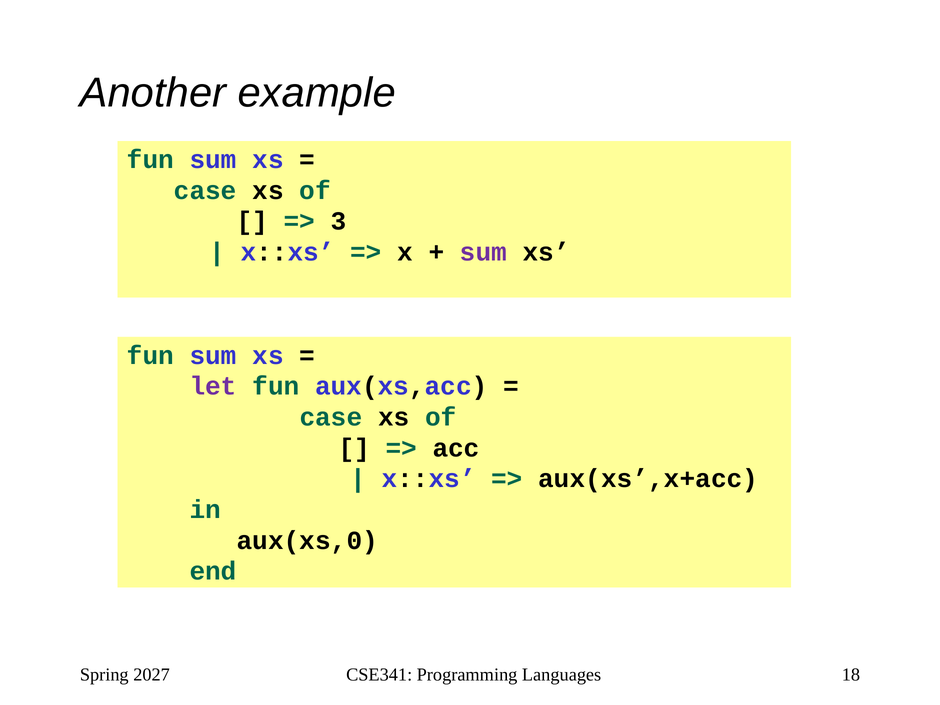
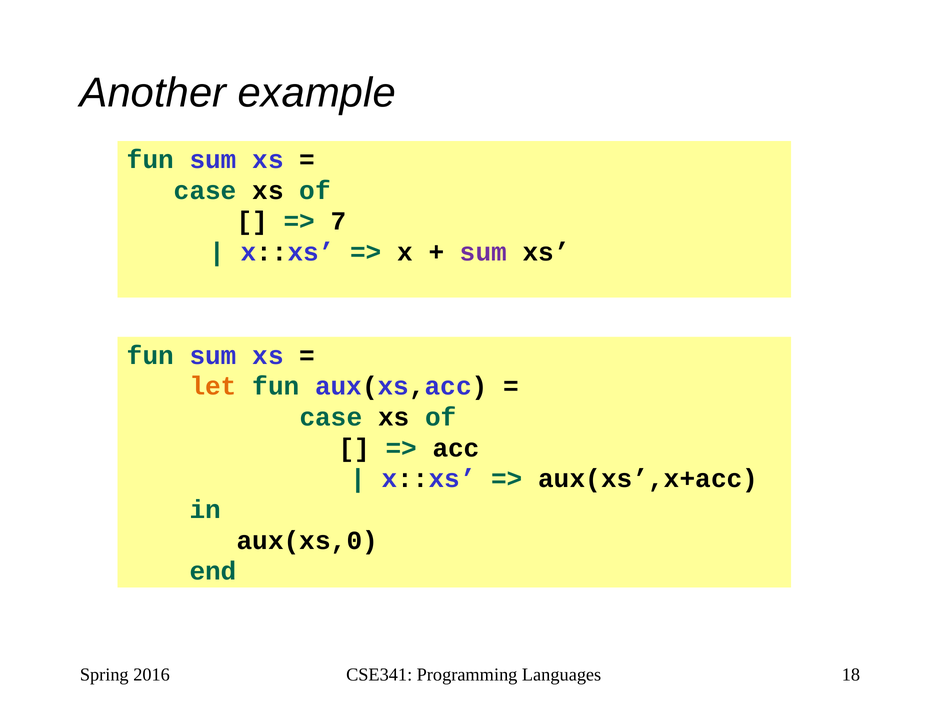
3: 3 -> 7 (339, 221)
let colour: purple -> orange (213, 386)
2027: 2027 -> 2016 (152, 675)
